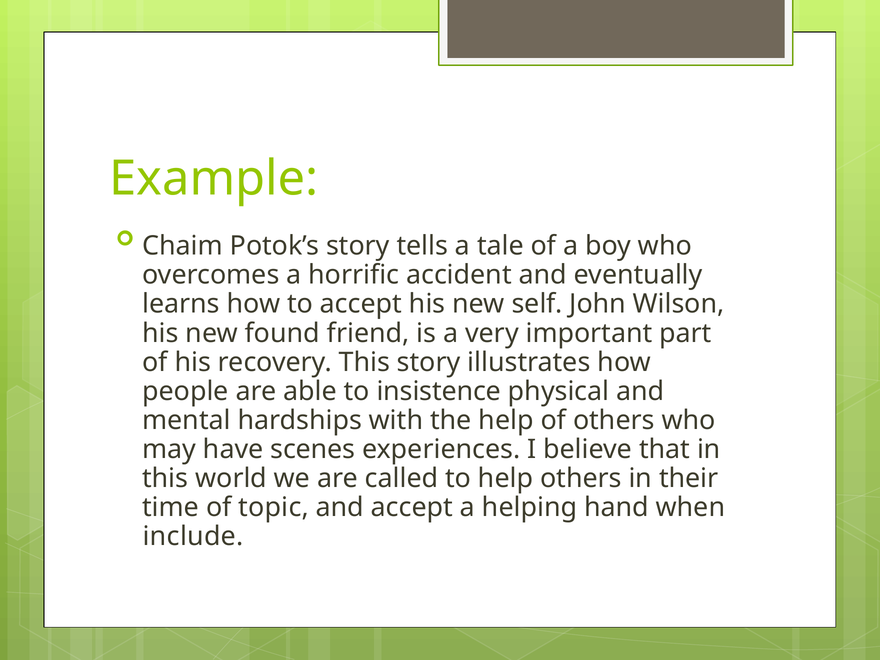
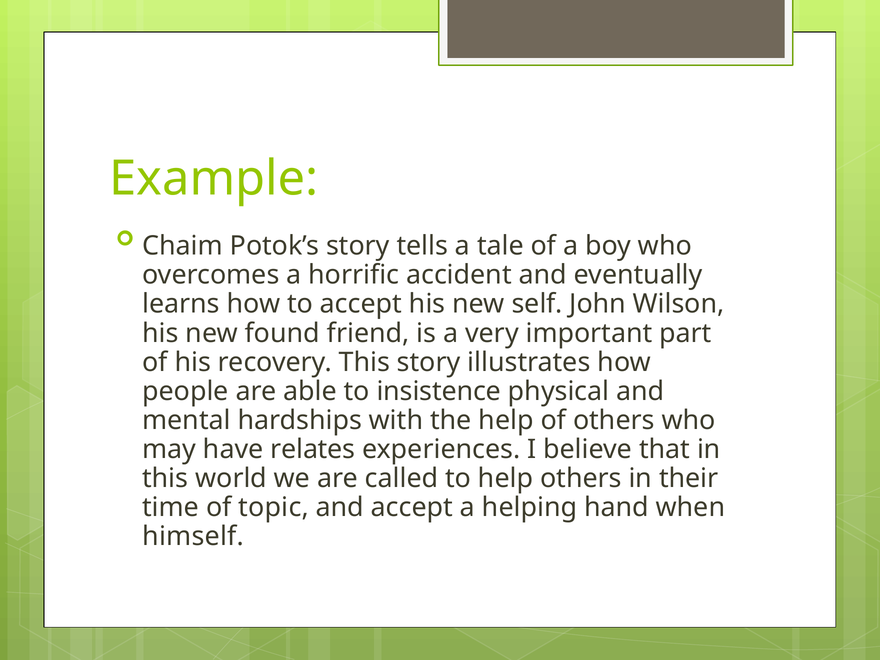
scenes: scenes -> relates (313, 449)
include: include -> himself (193, 536)
